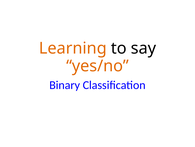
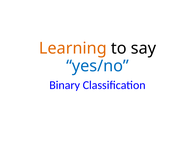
yes/no colour: orange -> blue (98, 66)
